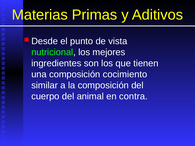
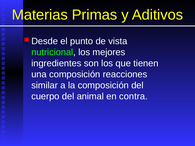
cocimiento: cocimiento -> reacciones (125, 74)
